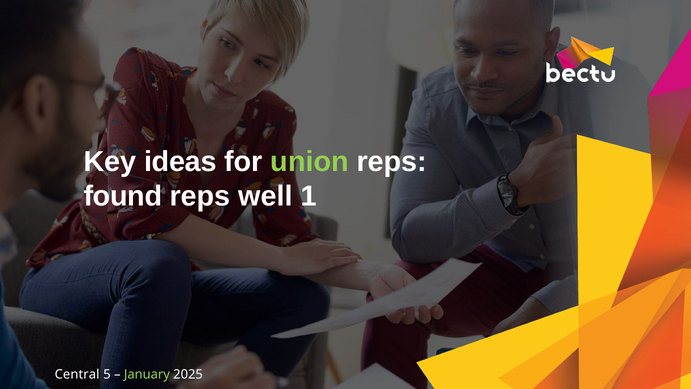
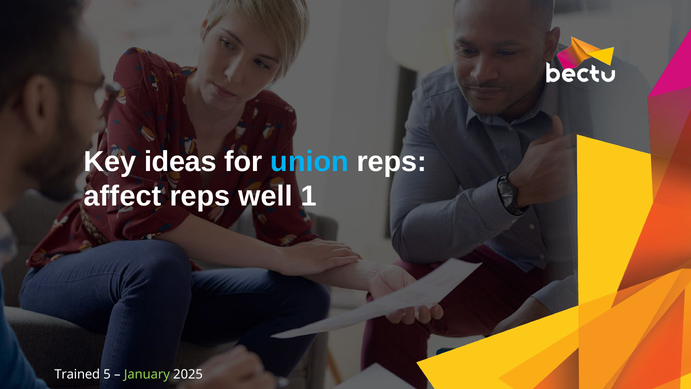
union colour: light green -> light blue (310, 162)
found: found -> affect (123, 196)
Central: Central -> Trained (77, 374)
